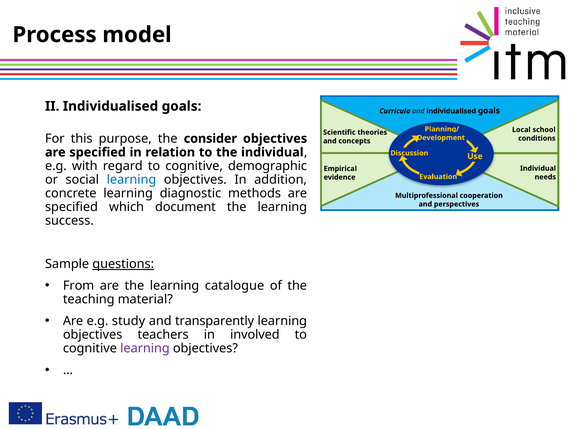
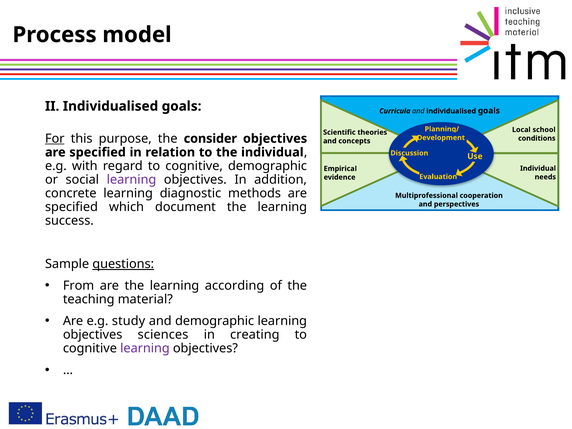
For underline: none -> present (55, 139)
learning colour: blue -> purple (131, 180)
catalogue: catalogue -> according (235, 286)
and transparently: transparently -> demographic (215, 321)
teachers: teachers -> sciences (163, 335)
involved: involved -> creating (255, 335)
